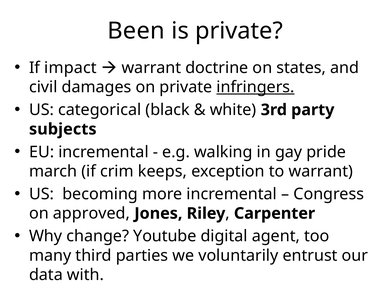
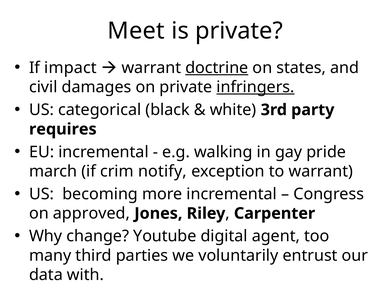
Been: Been -> Meet (136, 31)
doctrine underline: none -> present (217, 68)
subjects: subjects -> requires (63, 129)
keeps: keeps -> notify (162, 171)
